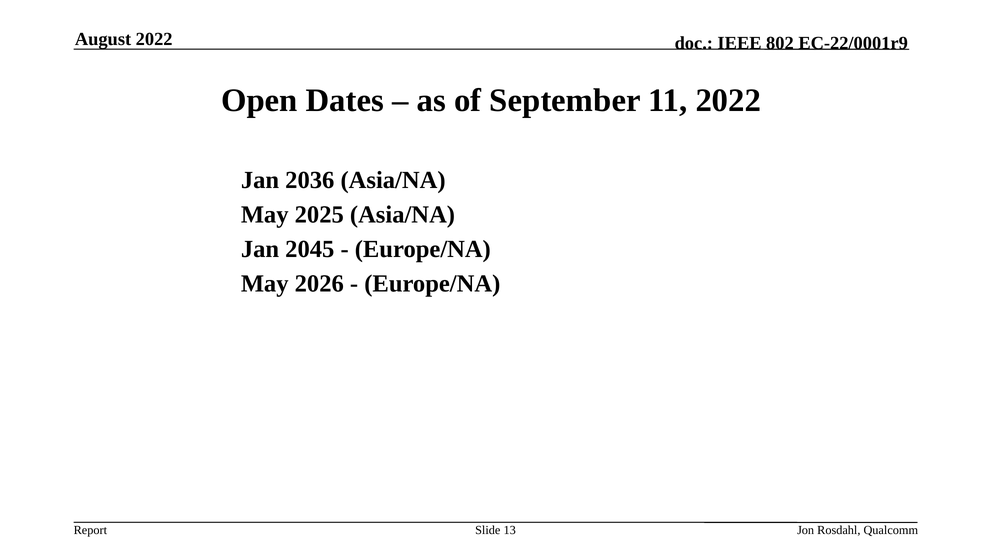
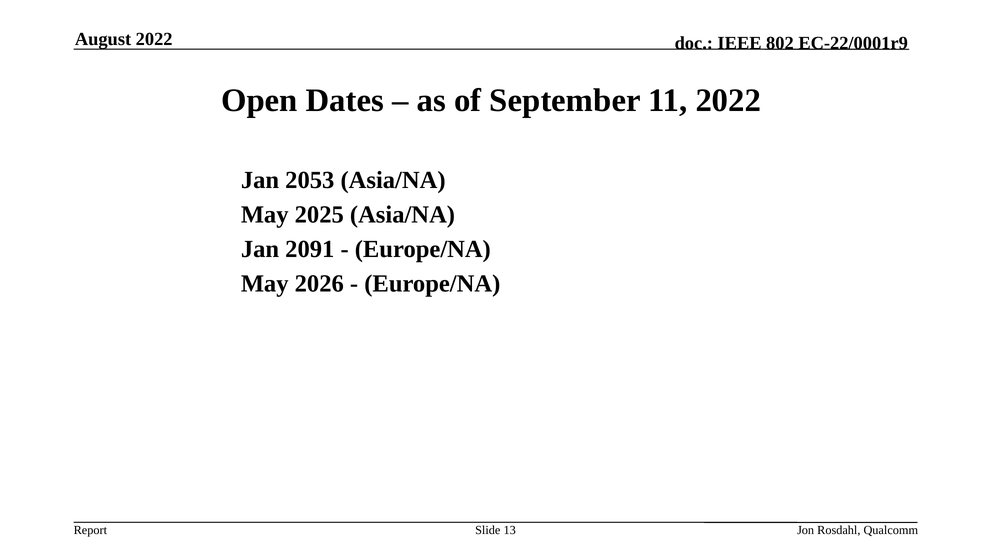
2036: 2036 -> 2053 (310, 180)
2045: 2045 -> 2091 (310, 249)
